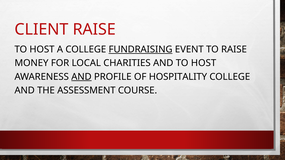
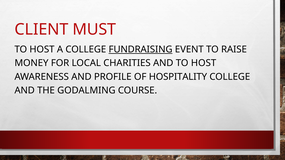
CLIENT RAISE: RAISE -> MUST (94, 29)
AND underline: present -> none (81, 77)
ASSESSMENT: ASSESSMENT -> GODALMING (86, 91)
